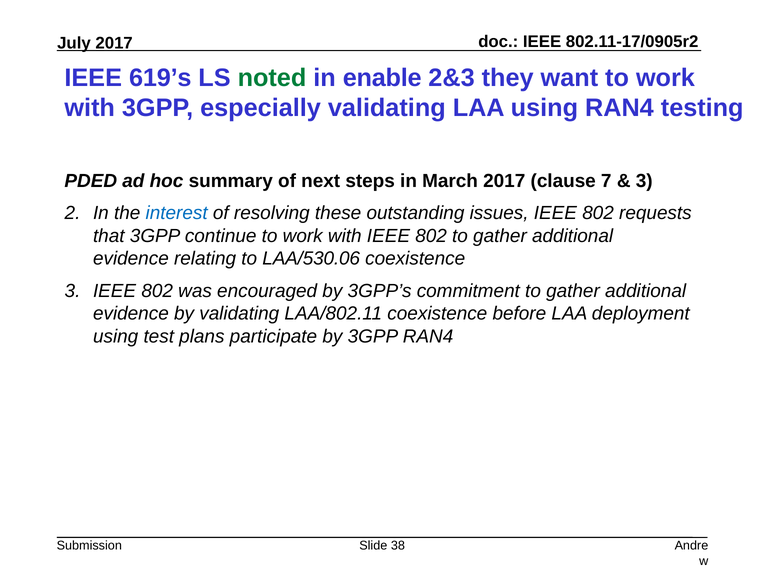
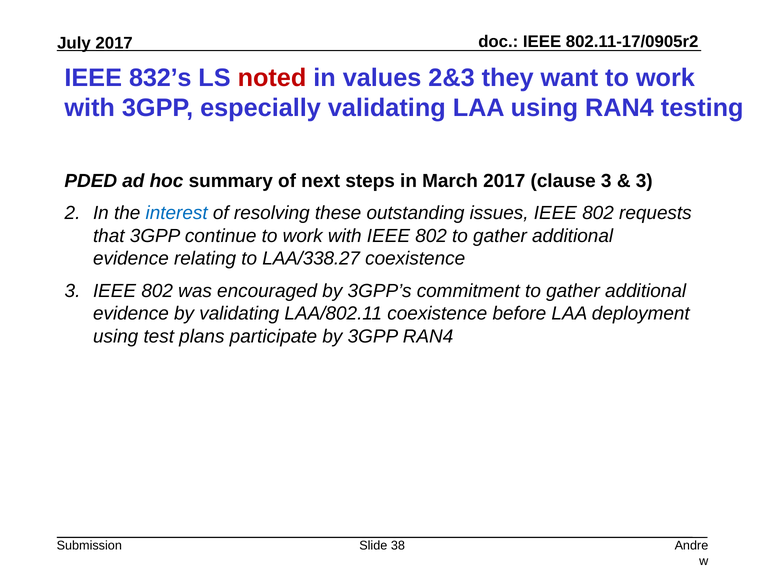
619’s: 619’s -> 832’s (160, 78)
noted colour: green -> red (272, 78)
enable: enable -> values (382, 78)
clause 7: 7 -> 3 (606, 181)
LAA/530.06: LAA/530.06 -> LAA/338.27 (311, 258)
